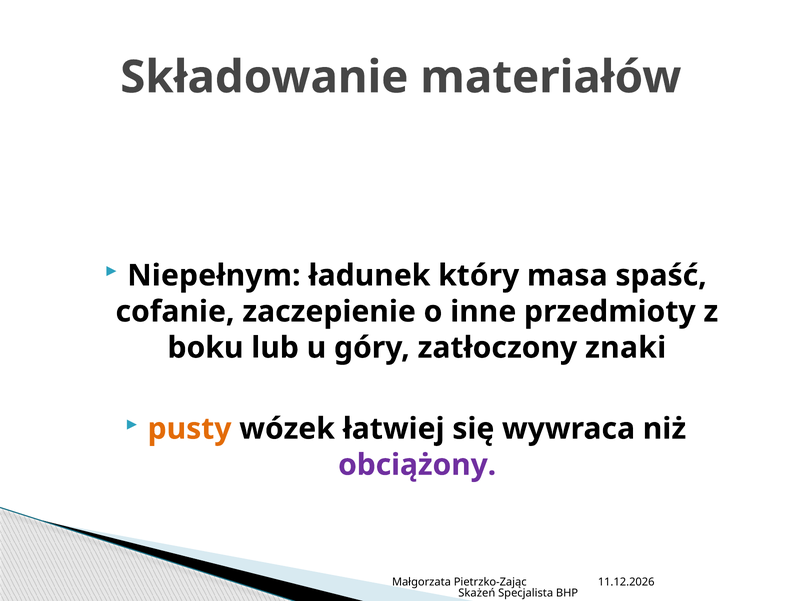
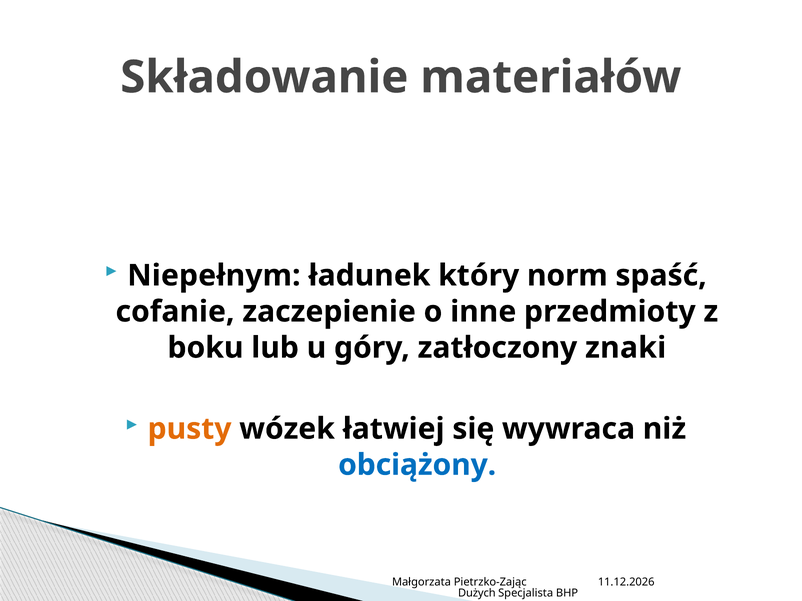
masa: masa -> norm (567, 276)
obciążony colour: purple -> blue (417, 465)
Skażeń: Skażeń -> Dużych (477, 594)
